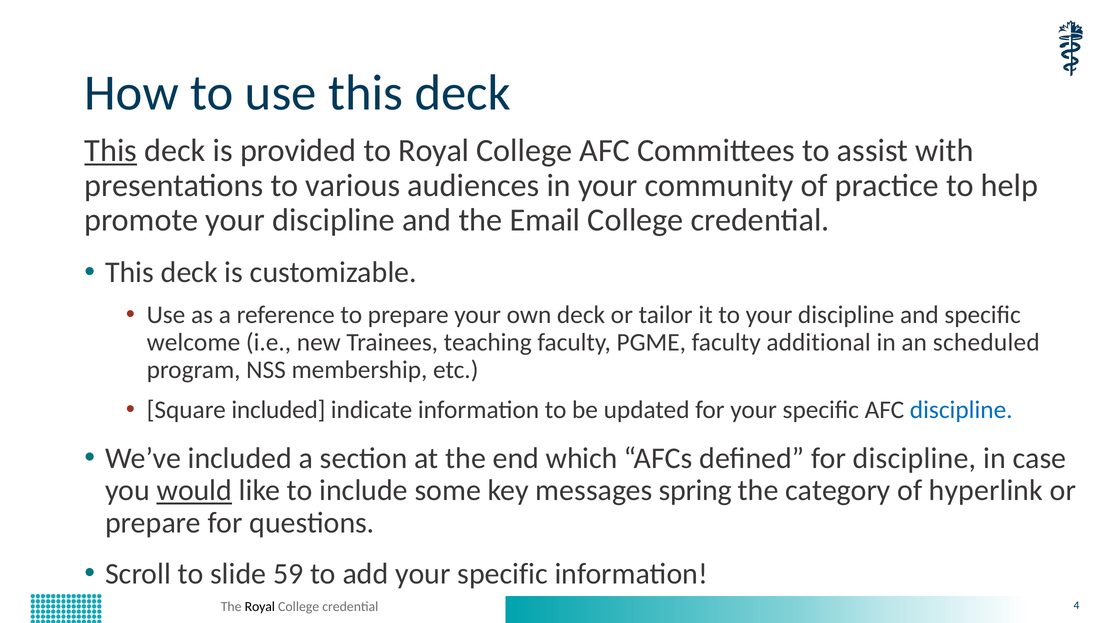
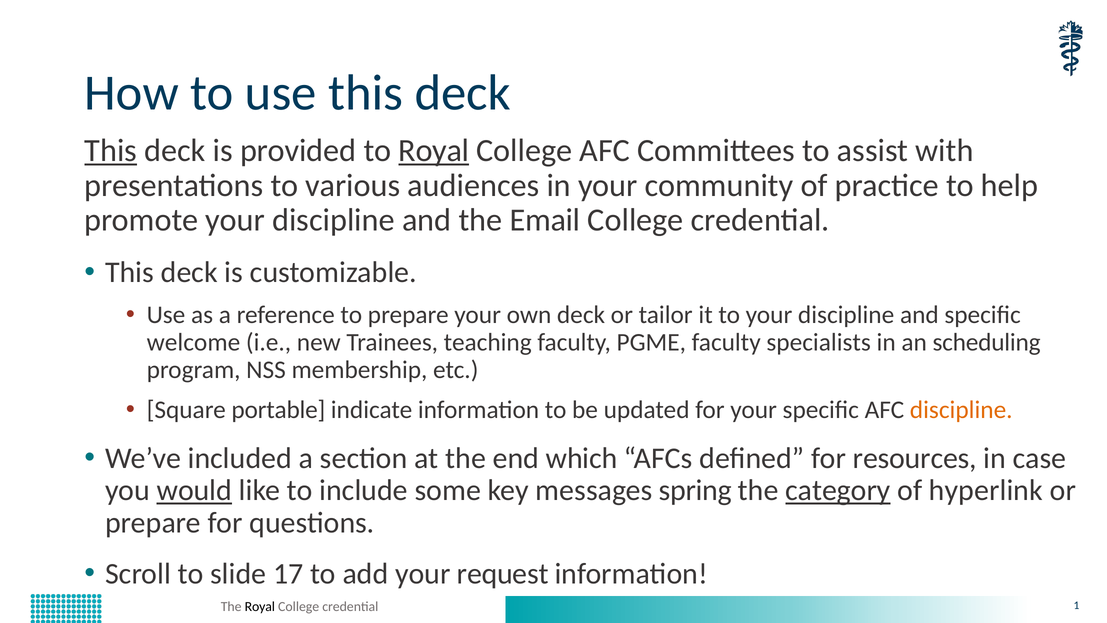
Royal underline: none -> present (434, 150)
additional: additional -> specialists (819, 342)
scheduled: scheduled -> scheduling (987, 342)
Square included: included -> portable (278, 410)
discipline colour: blue -> orange (961, 410)
for discipline: discipline -> resources (915, 458)
category underline: none -> present (838, 490)
59: 59 -> 17 (288, 573)
add your specific: specific -> request (503, 573)
4: 4 -> 1 (1077, 605)
